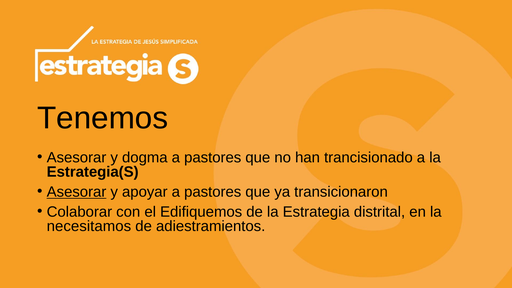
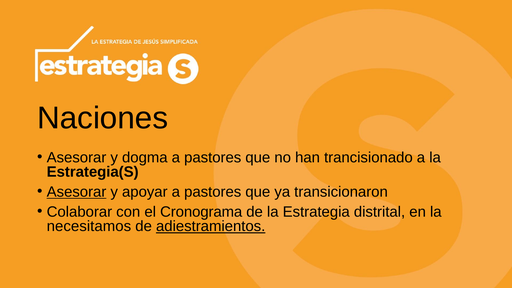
Tenemos: Tenemos -> Naciones (103, 118)
Edifiquemos: Edifiquemos -> Cronograma (201, 212)
adiestramientos underline: none -> present (211, 226)
